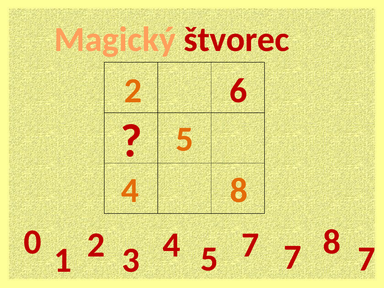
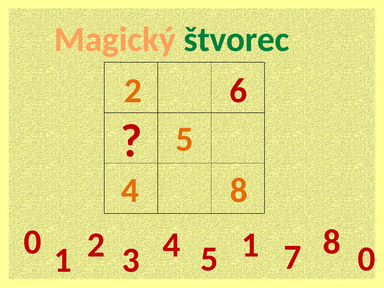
štvorec colour: red -> green (237, 39)
5 7: 7 -> 1 (250, 245)
8 7: 7 -> 0 (367, 259)
